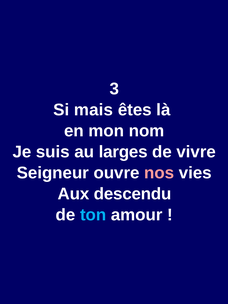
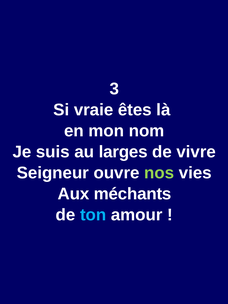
mais: mais -> vraie (94, 110)
nos colour: pink -> light green (159, 173)
descendu: descendu -> méchants (133, 194)
